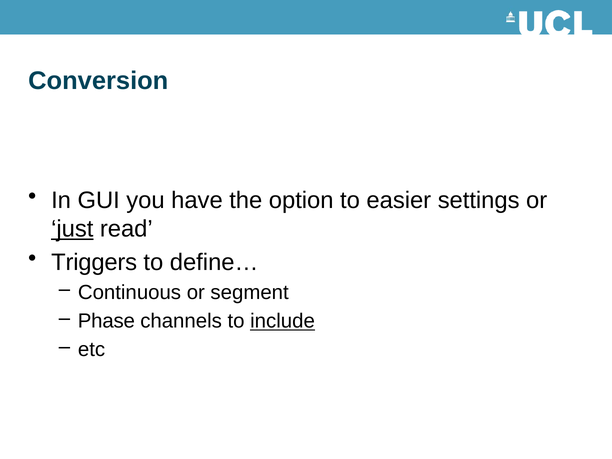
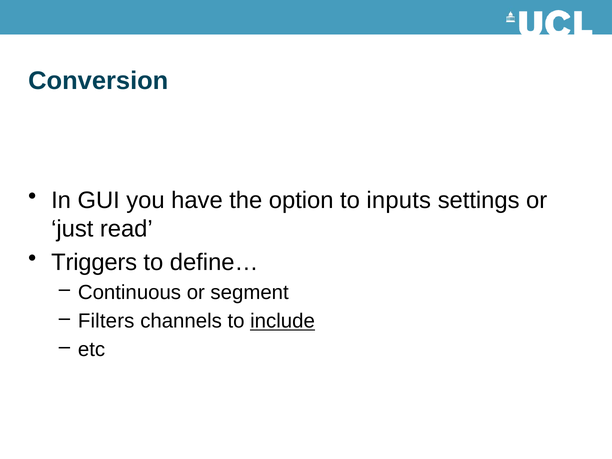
easier: easier -> inputs (399, 200)
just underline: present -> none (72, 229)
Phase: Phase -> Filters (106, 321)
